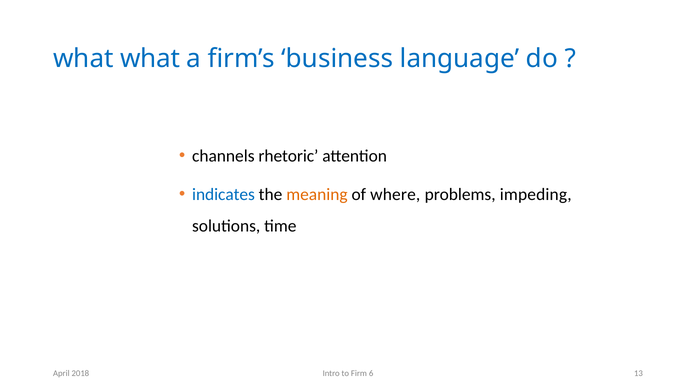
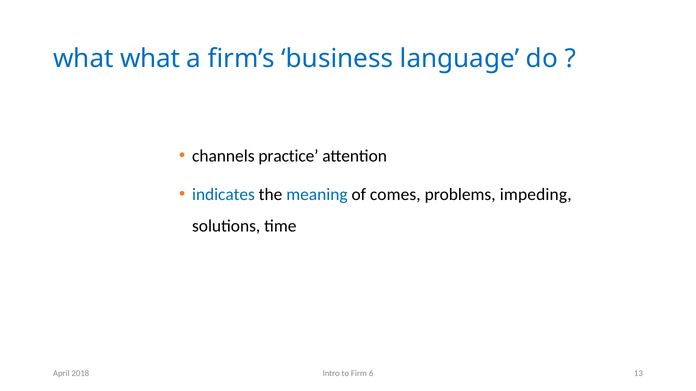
rhetoric: rhetoric -> practice (288, 156)
meaning colour: orange -> blue (317, 195)
where: where -> comes (395, 195)
